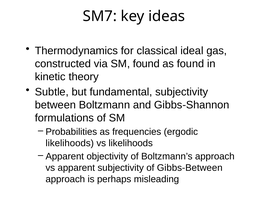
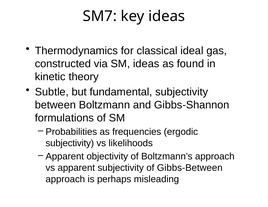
SM found: found -> ideas (146, 64)
likelihoods: likelihoods -> subjectivity (70, 143)
